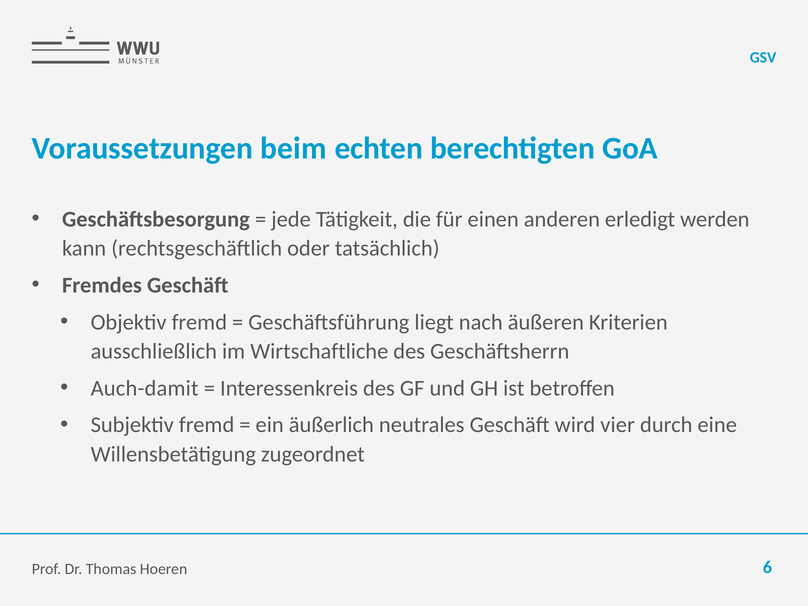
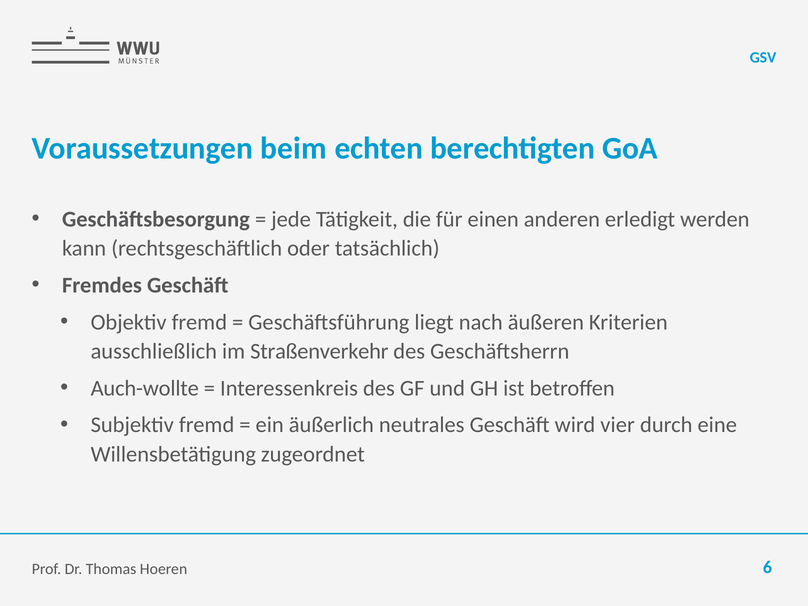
Wirtschaftliche: Wirtschaftliche -> Straßenverkehr (319, 351)
Auch-damit: Auch-damit -> Auch-wollte (145, 388)
